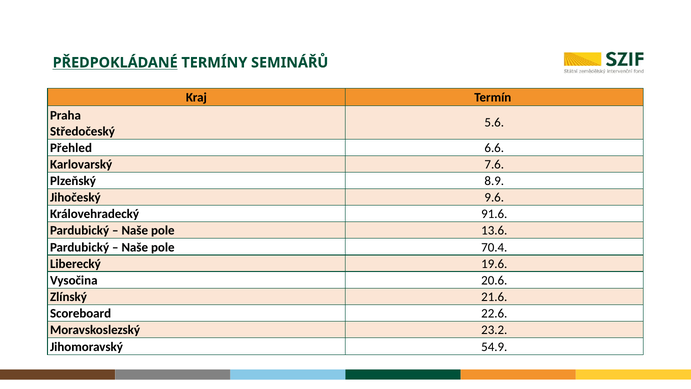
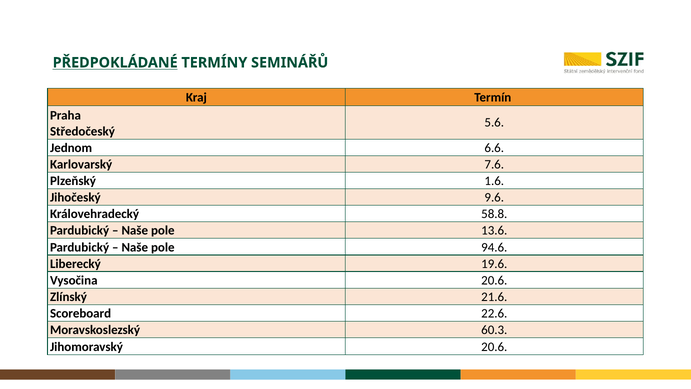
Přehled: Přehled -> Jednom (71, 148)
8.9: 8.9 -> 1.6 (494, 181)
91.6: 91.6 -> 58.8 (494, 214)
70.4: 70.4 -> 94.6 (494, 247)
23.2: 23.2 -> 60.3 (494, 330)
Jihomoravský 54.9: 54.9 -> 20.6 (494, 347)
